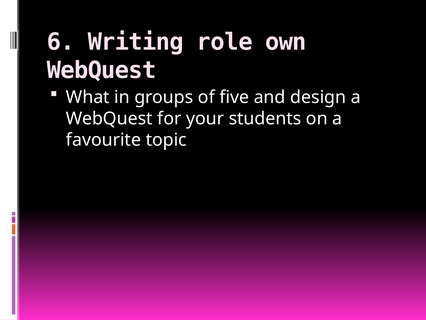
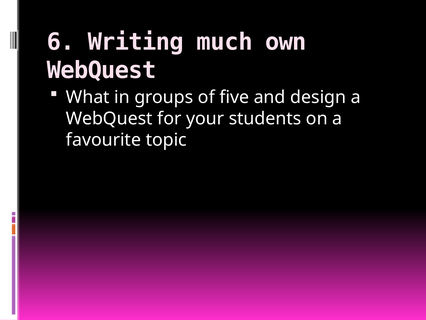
role: role -> much (225, 42)
